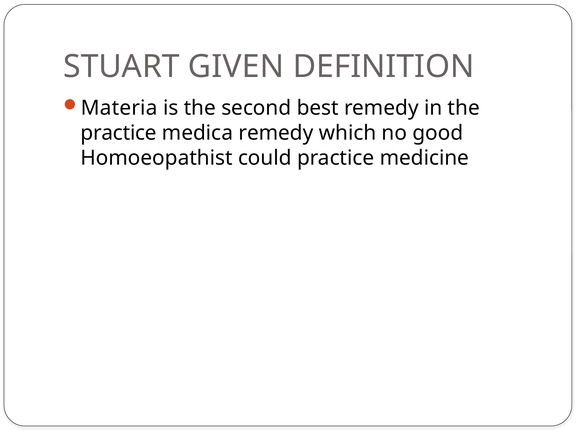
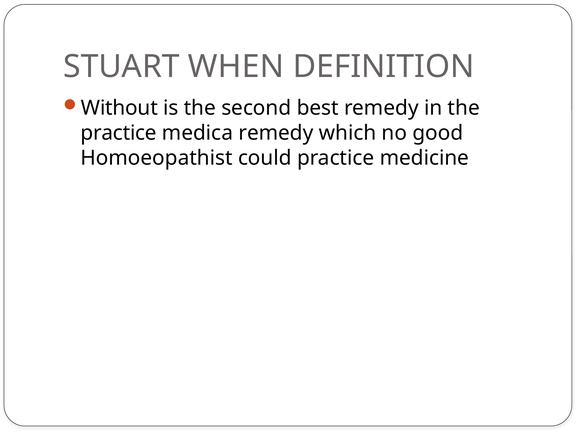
GIVEN: GIVEN -> WHEN (236, 67)
Materia: Materia -> Without (119, 108)
